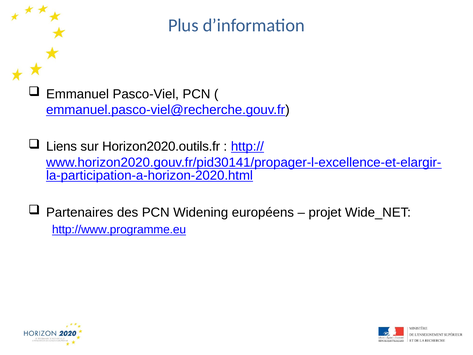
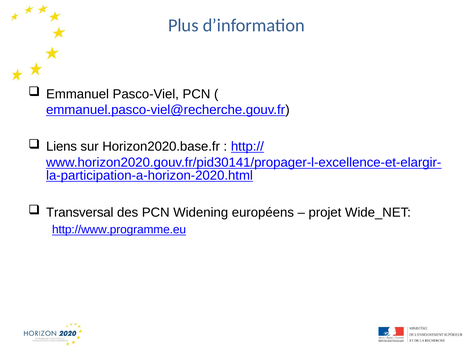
Horizon2020.outils.fr: Horizon2020.outils.fr -> Horizon2020.base.fr (161, 147)
Partenaires: Partenaires -> Transversal (80, 212)
